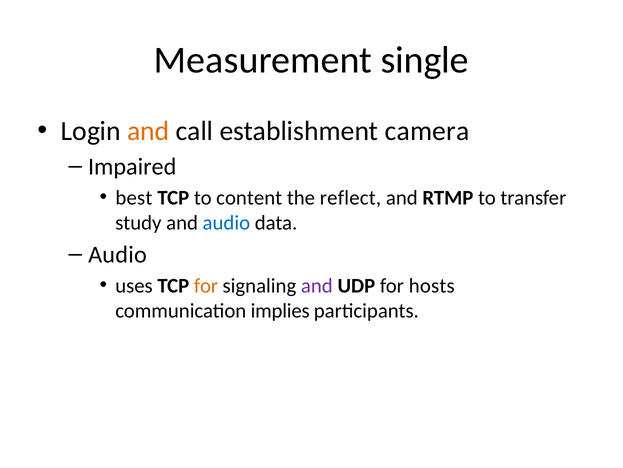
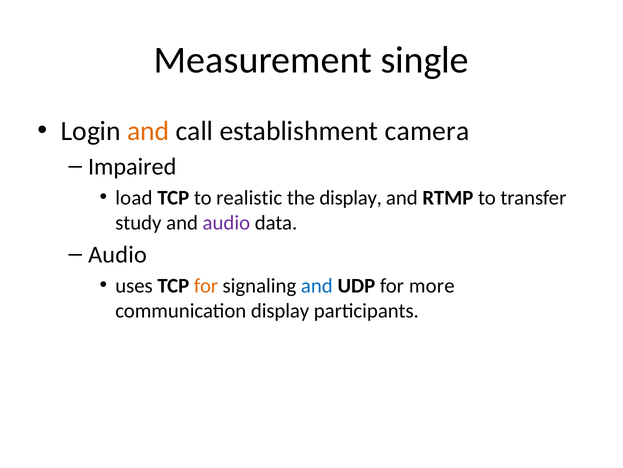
best: best -> load (134, 197)
content: content -> realistic (249, 197)
the reflect: reflect -> display (351, 197)
audio colour: blue -> purple (226, 222)
and colour: purple -> blue (317, 285)
hosts: hosts -> more (432, 285)
communication implies: implies -> display (280, 310)
